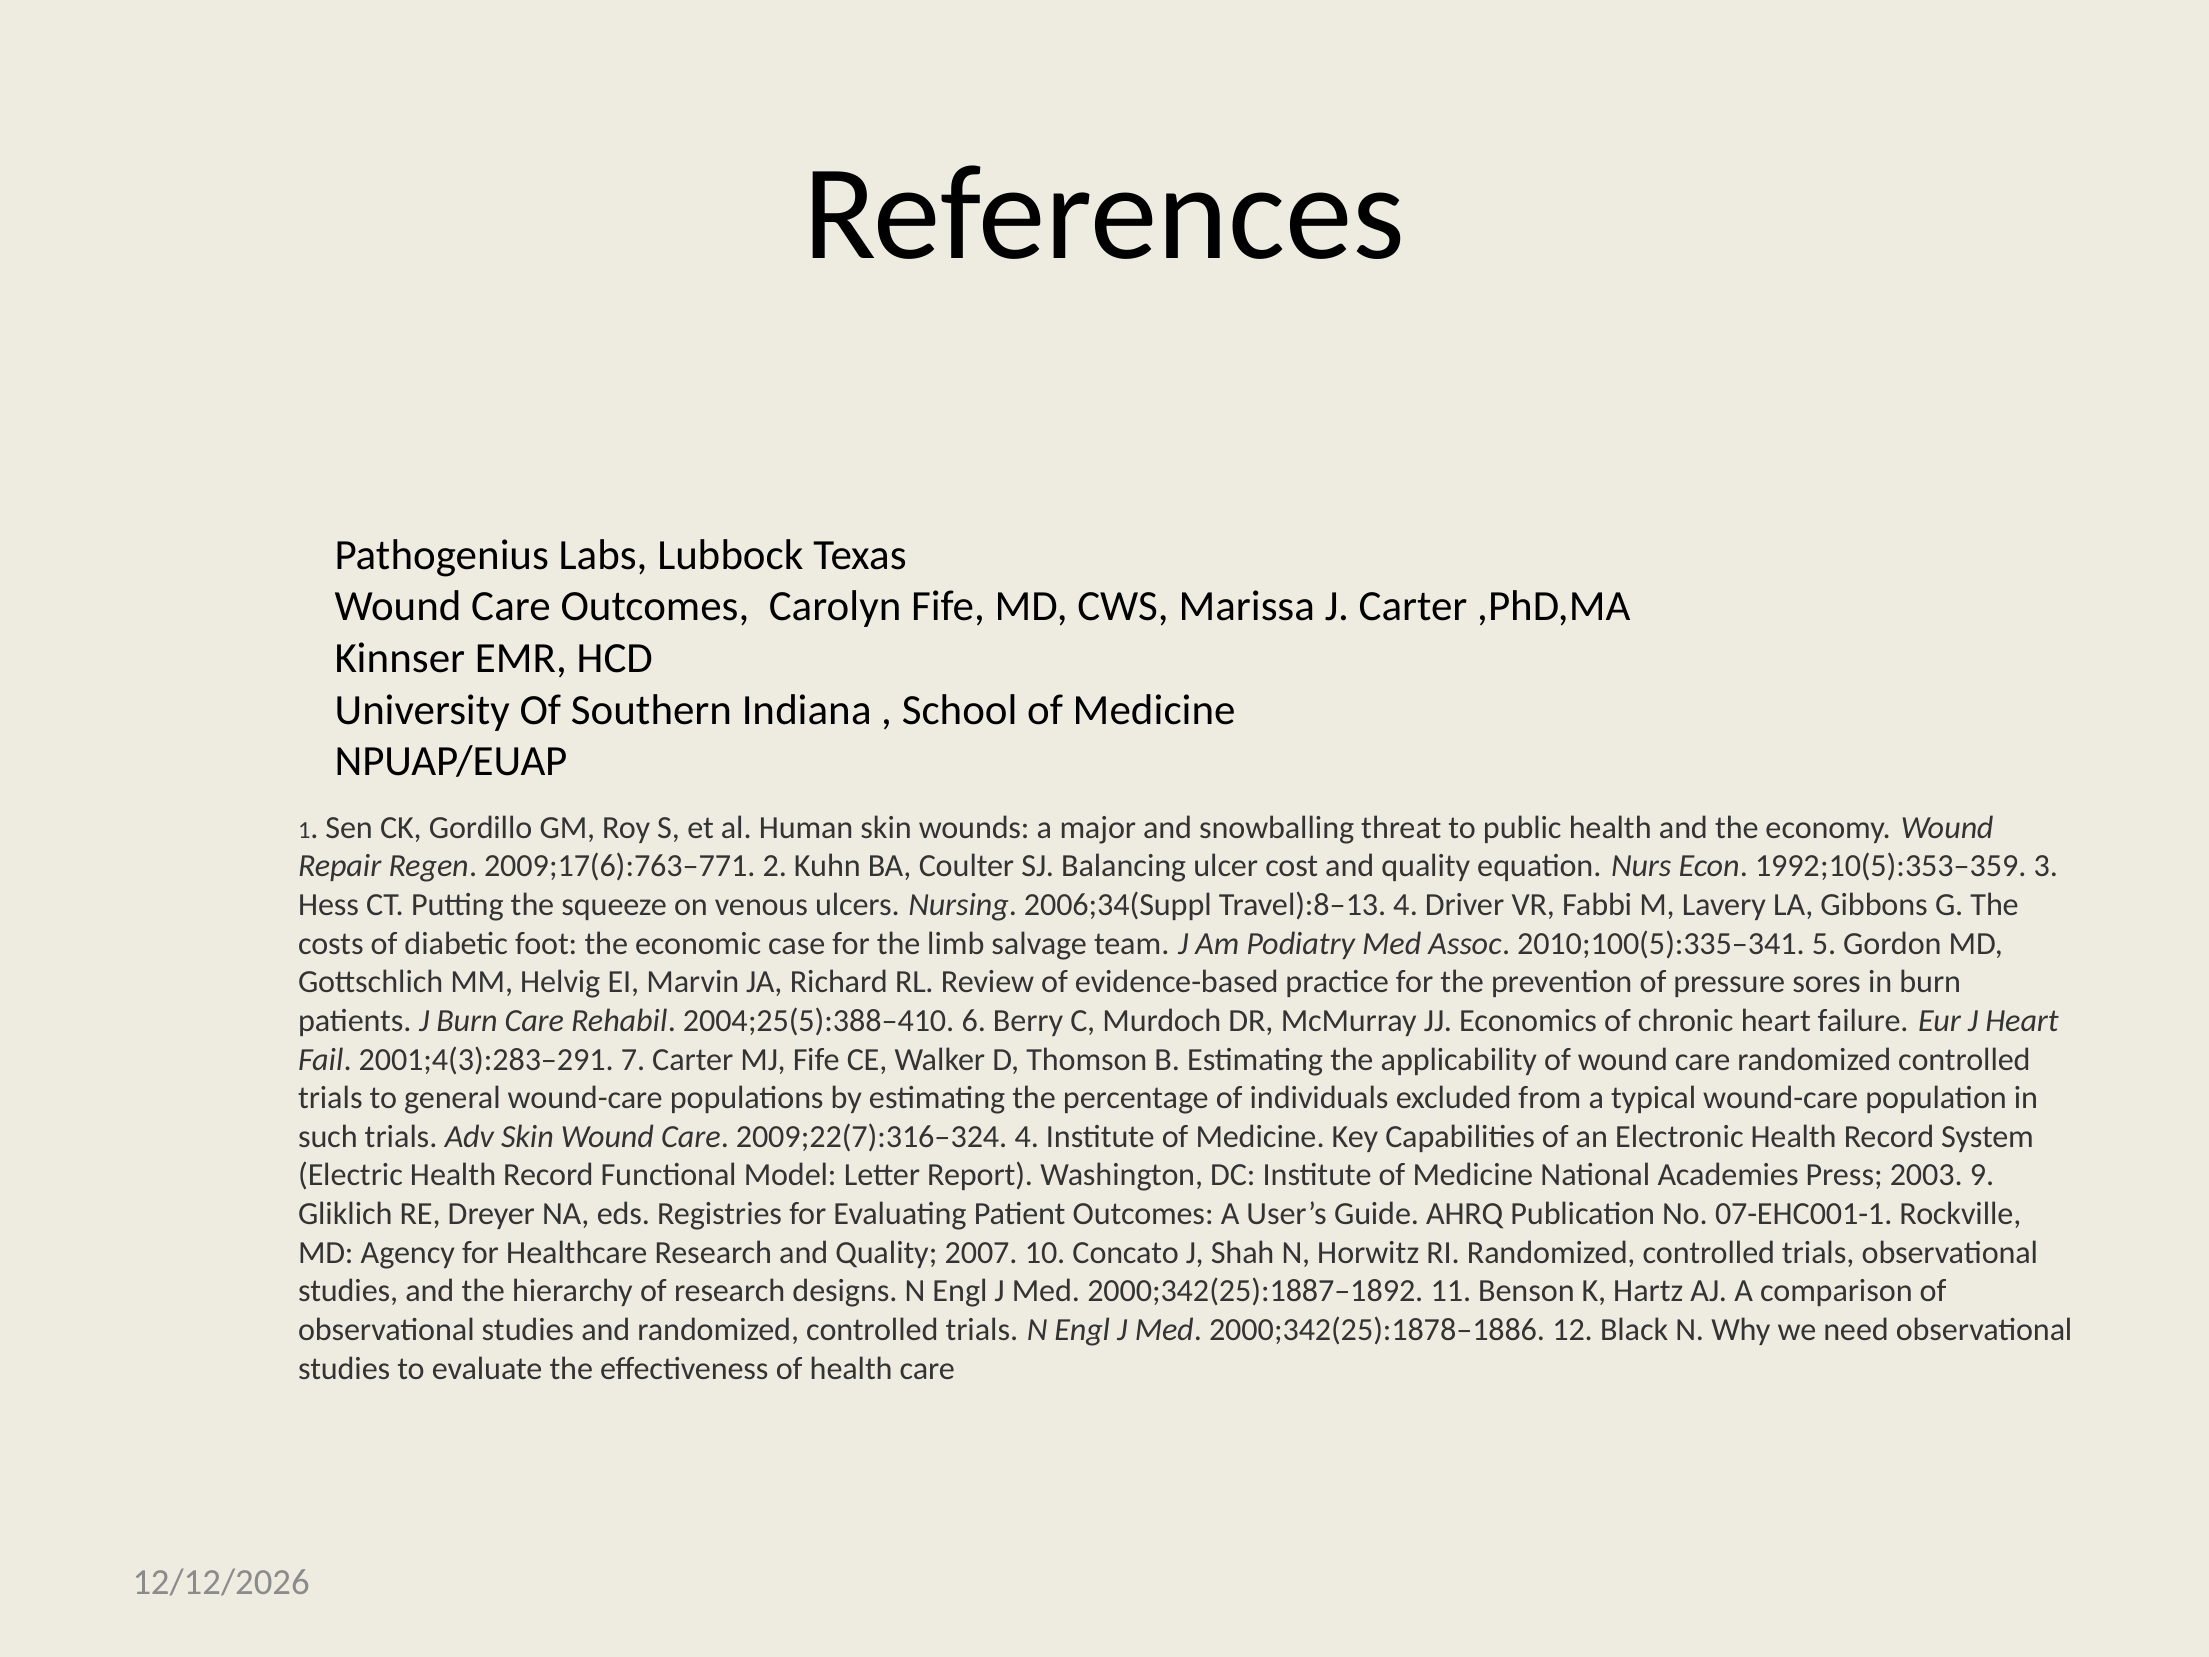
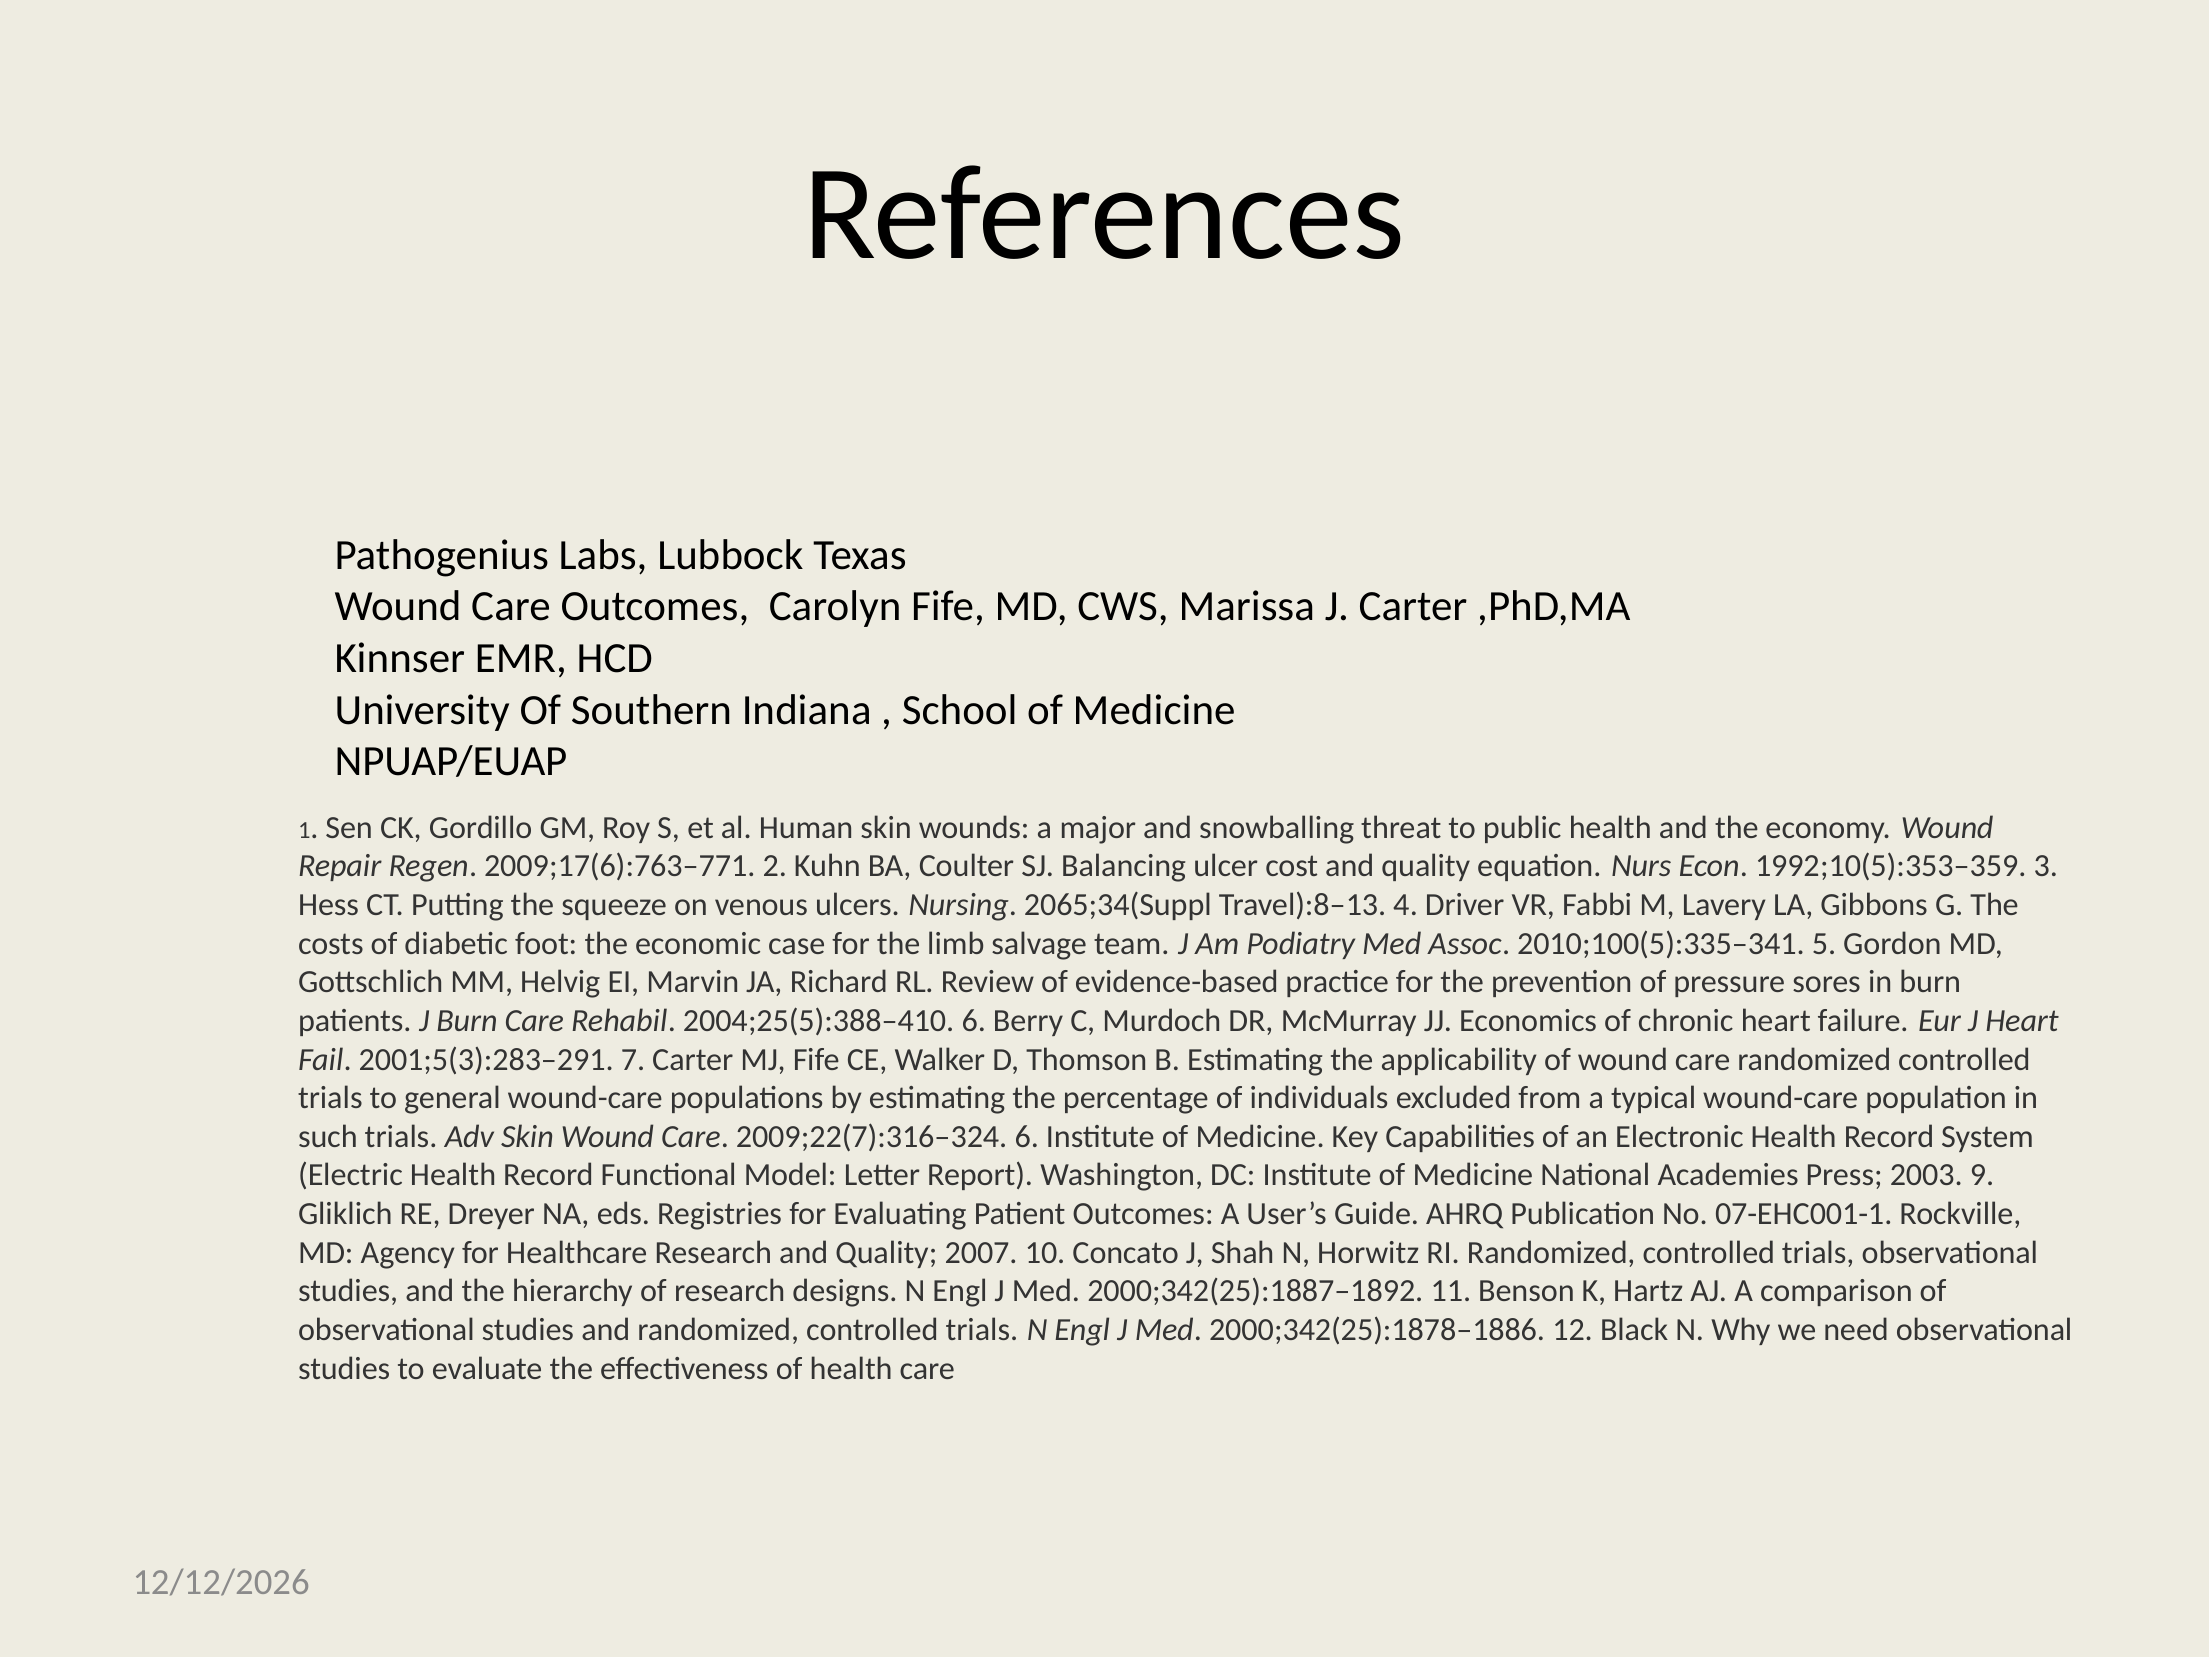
2006;34(Suppl: 2006;34(Suppl -> 2065;34(Suppl (1118, 905)
2001;4(3):283–291: 2001;4(3):283–291 -> 2001;5(3):283–291 (486, 1059)
2009;22(7):316–324 4: 4 -> 6 (1027, 1136)
